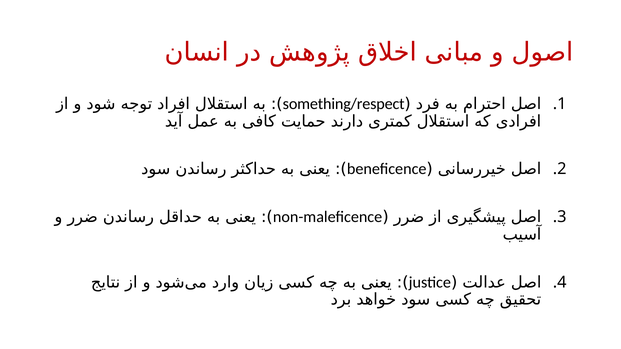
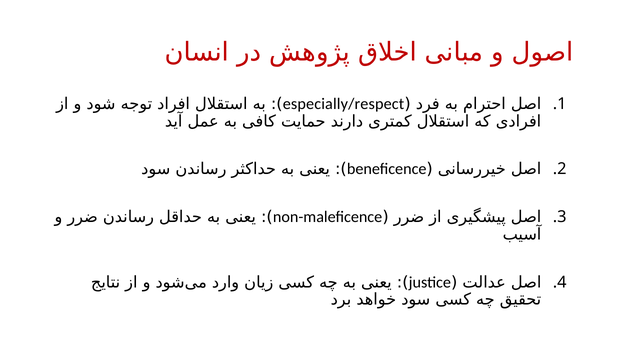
something/respect: something/respect -> especially/respect (344, 104)
